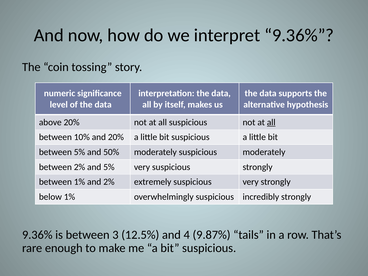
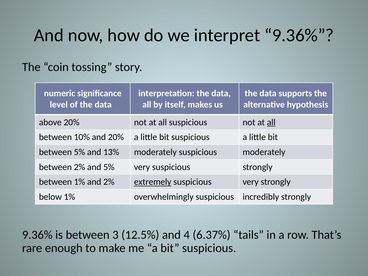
50%: 50% -> 13% (111, 152)
extremely underline: none -> present (153, 182)
9.87%: 9.87% -> 6.37% (212, 235)
